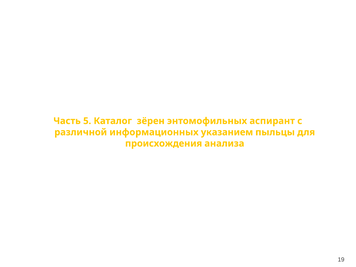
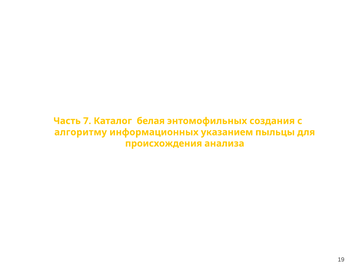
5: 5 -> 7 (87, 121)
зёрен: зёрен -> белая (151, 121)
аспирант: аспирант -> создания (272, 121)
различной: различной -> алгоритму (81, 132)
